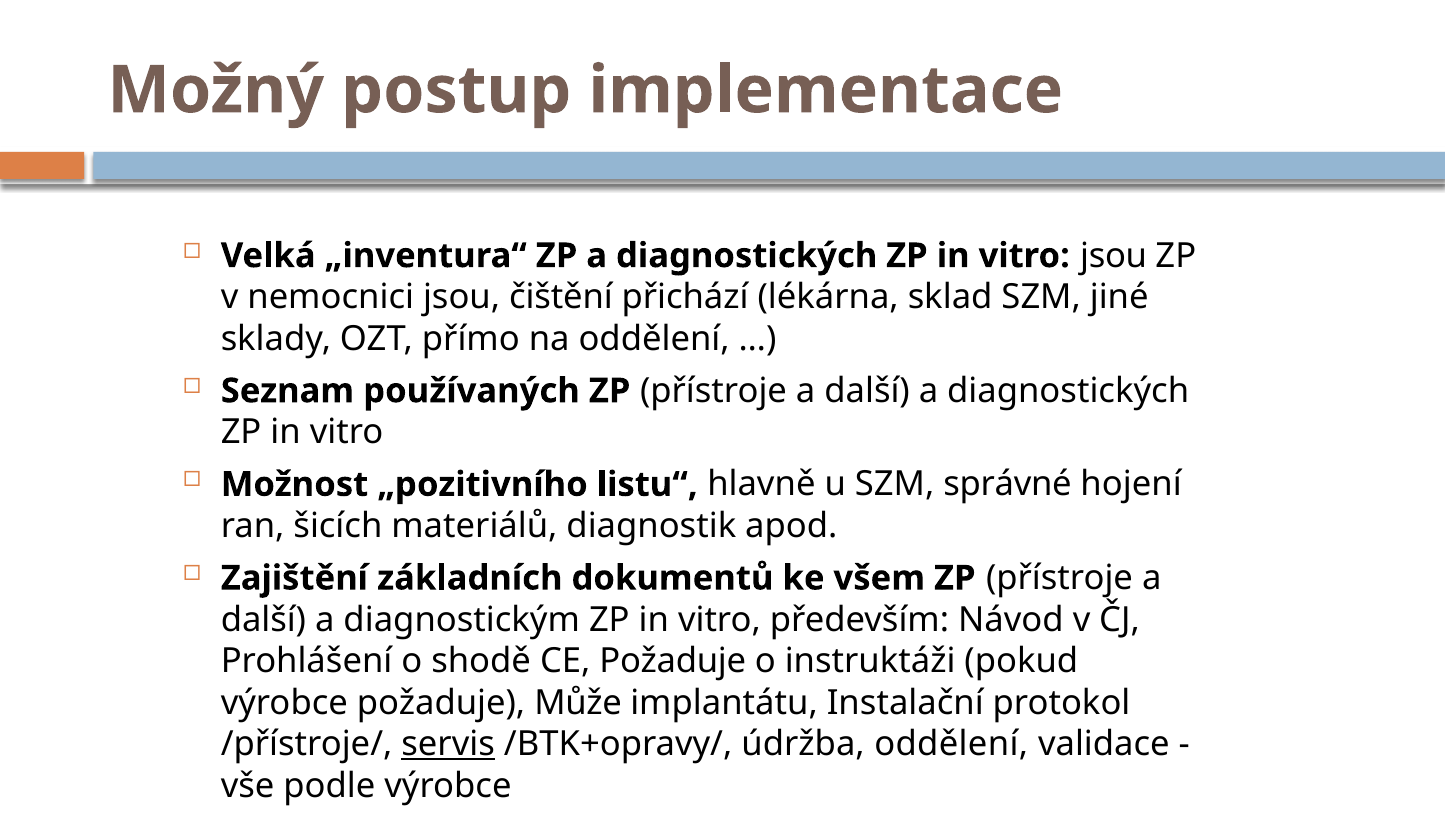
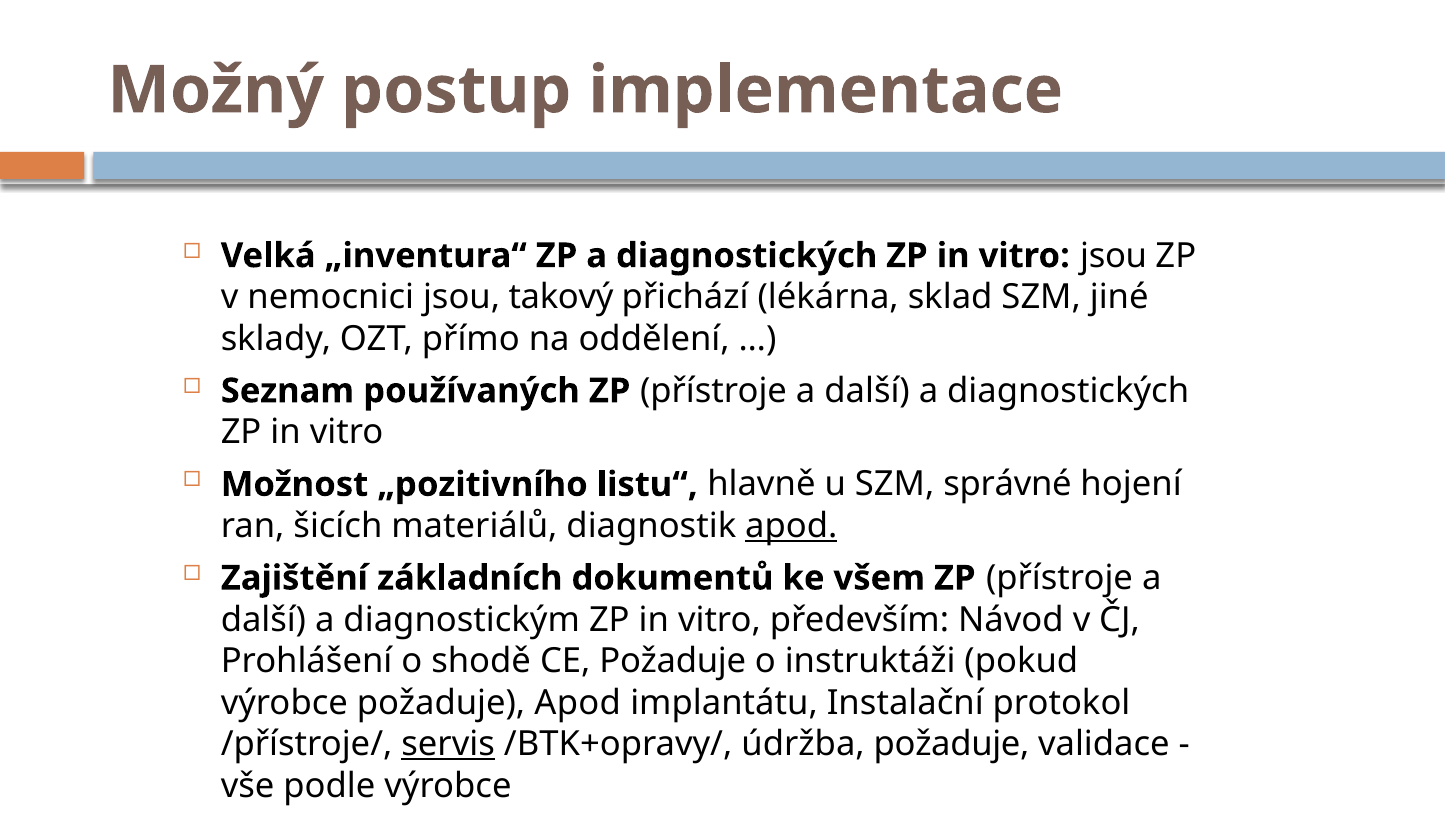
čištění: čištění -> takový (561, 297)
apod underline: none -> present (791, 526)
požaduje Může: Může -> Apod (578, 702)
údržba oddělení: oddělení -> požaduje (952, 744)
